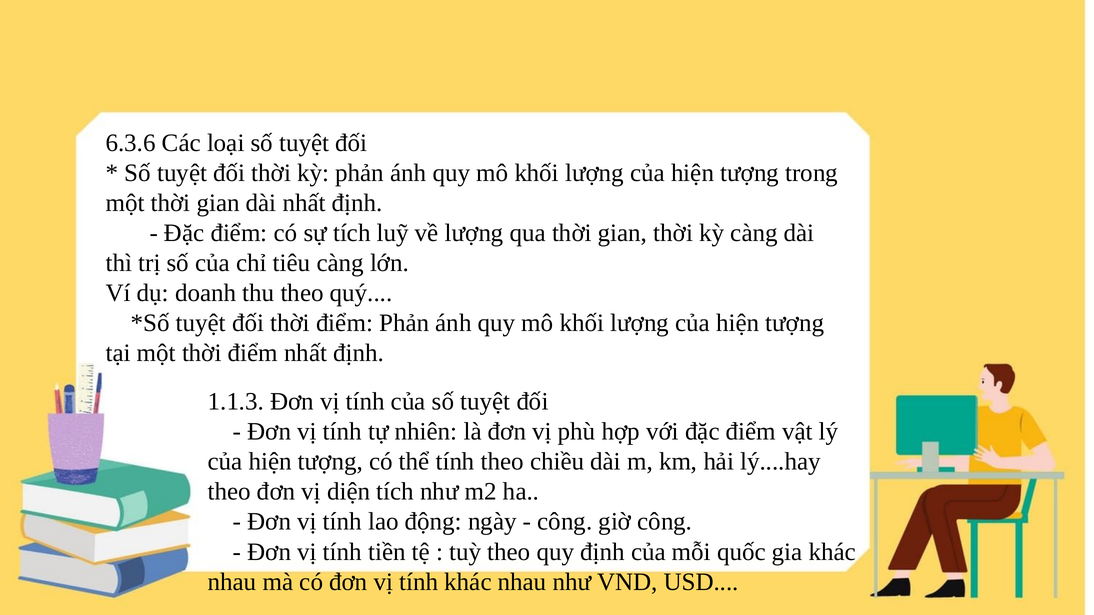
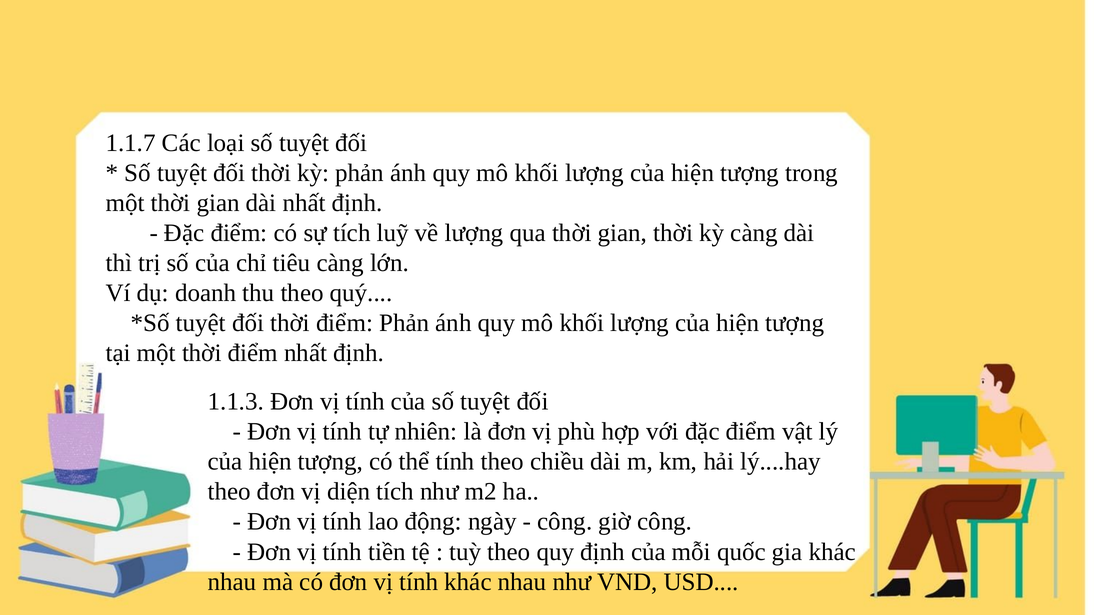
6.3.6: 6.3.6 -> 1.1.7 (131, 143)
